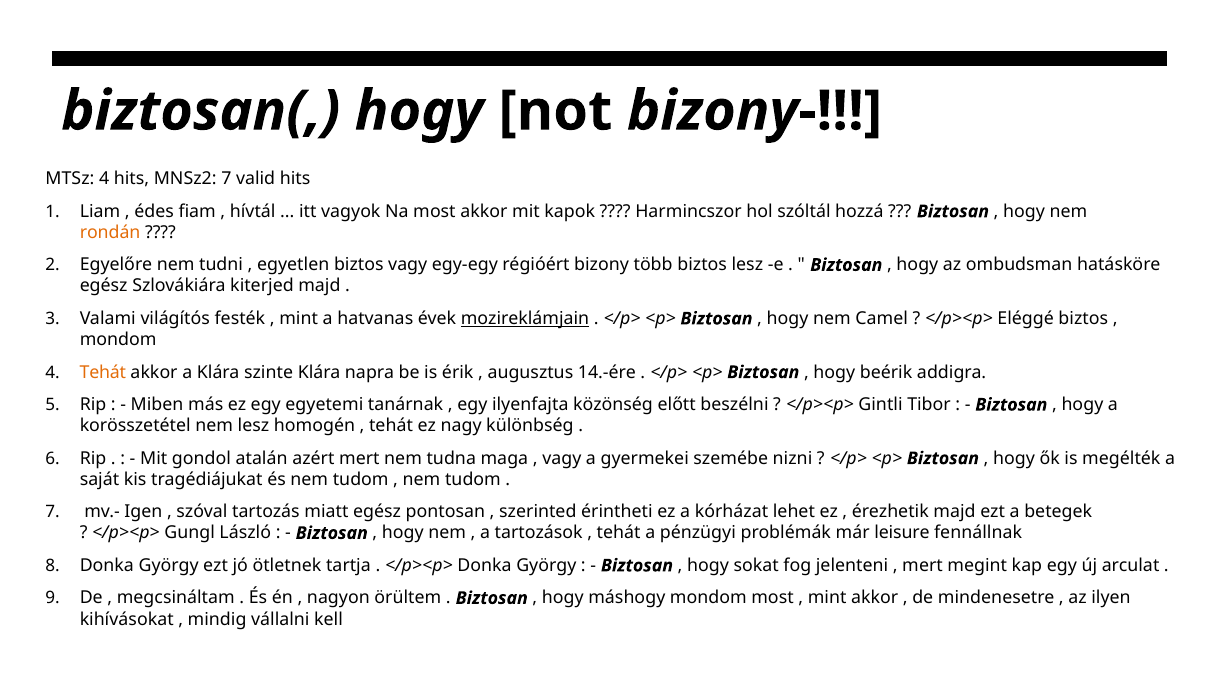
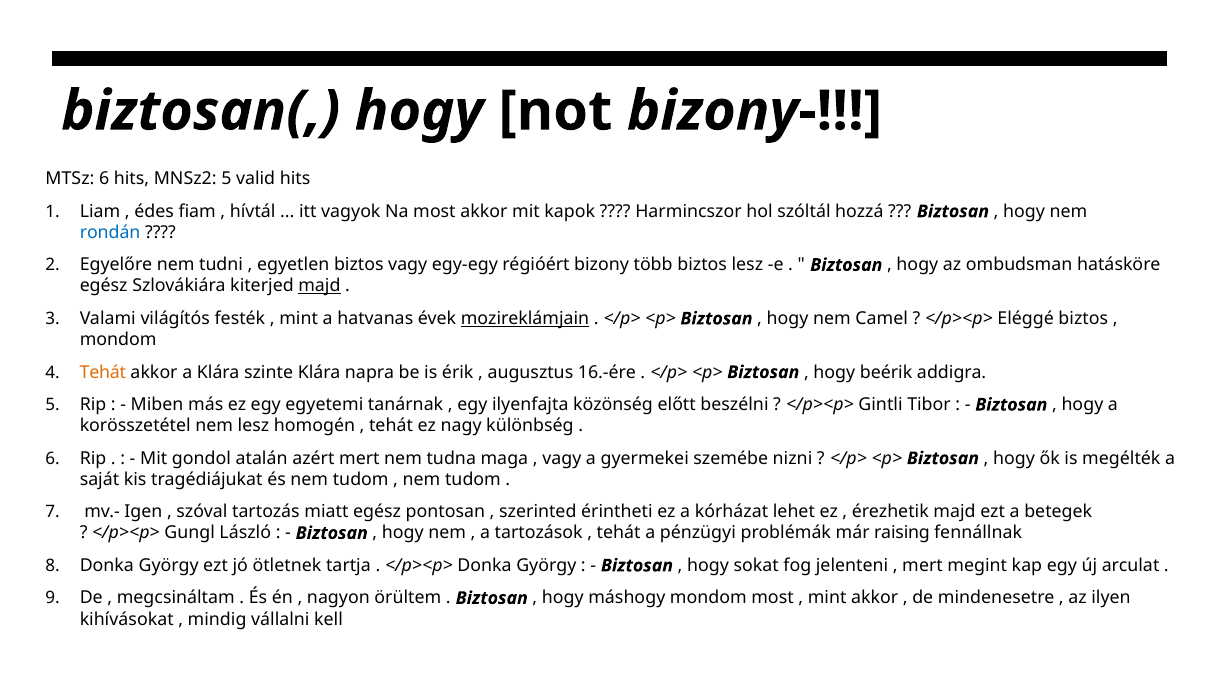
MTSz 4: 4 -> 6 (104, 179)
MNSz2 7: 7 -> 5 (226, 179)
rondán colour: orange -> blue (110, 233)
majd underline: none -> present (319, 286)
14.-ére: 14.-ére -> 16.-ére (607, 373)
leisure: leisure -> raising (902, 534)
